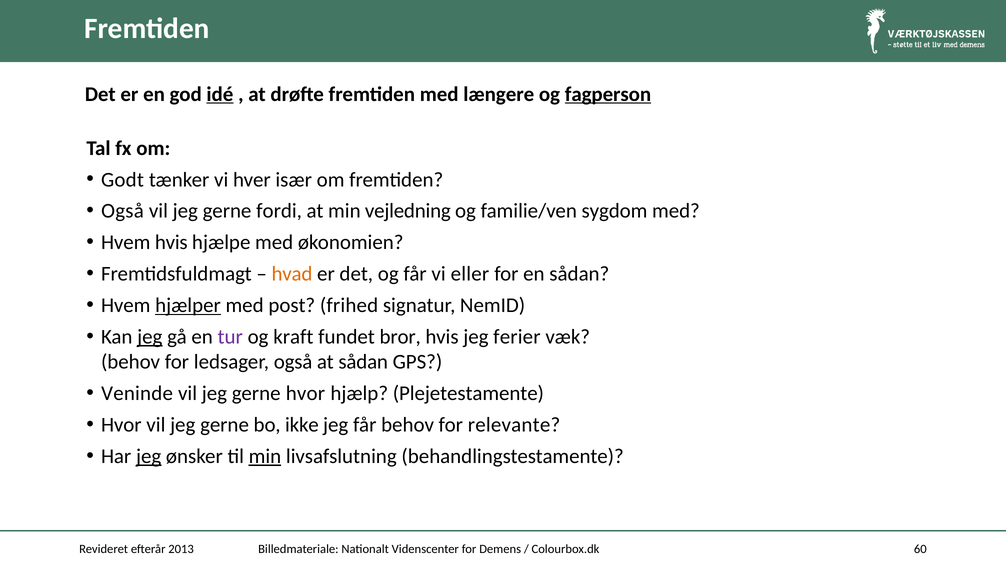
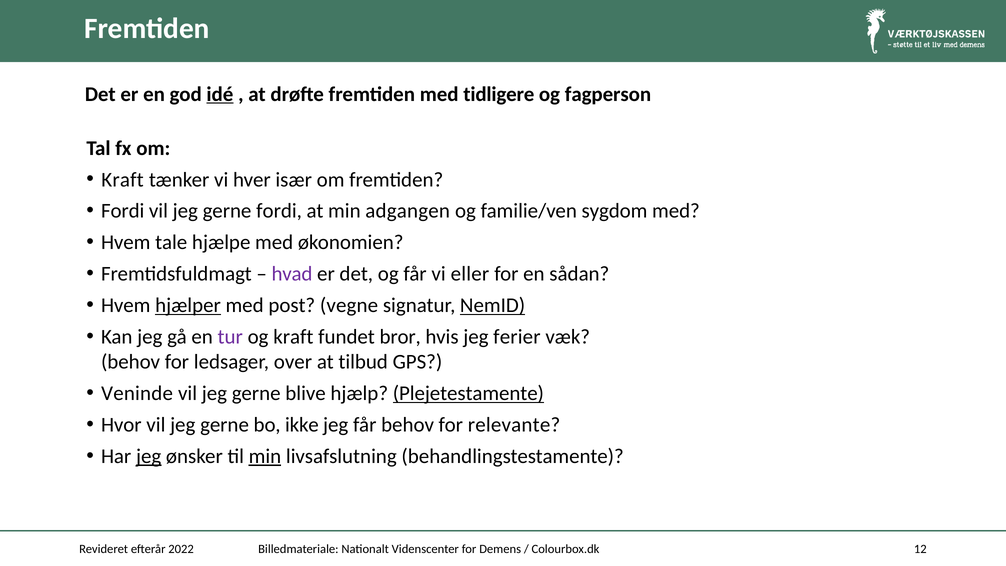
længere: længere -> tidligere (499, 94)
fagperson underline: present -> none (608, 94)
Godt: Godt -> Kraft (123, 180)
Også: Også -> Fordi (123, 211)
vejledning: vejledning -> adgangen (408, 211)
Hvem hvis: hvis -> tale (171, 242)
hvad colour: orange -> purple (292, 274)
frihed: frihed -> vegne (349, 305)
NemID underline: none -> present (493, 305)
jeg underline: present -> none (150, 337)
ledsager også: også -> over (293, 362)
at sådan: sådan -> tilbud (363, 362)
gerne hvor: hvor -> blive (306, 393)
Plejetestamente underline: none -> present (468, 393)
60: 60 -> 12 (920, 549)
2013: 2013 -> 2022 (181, 549)
